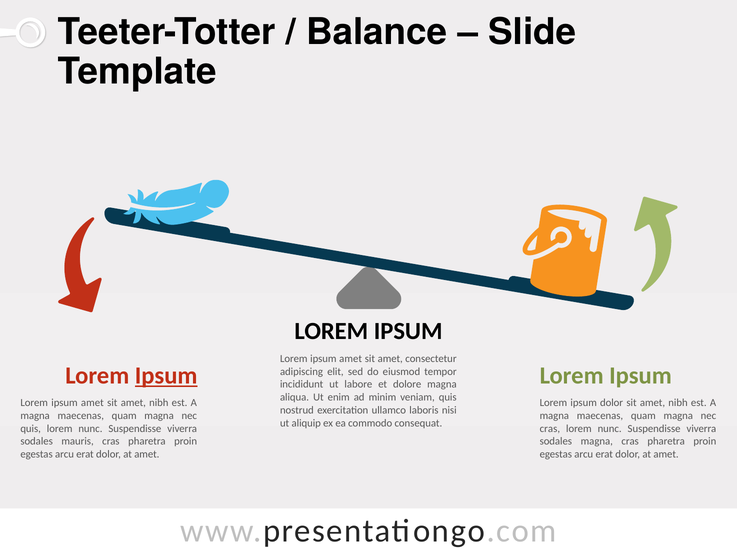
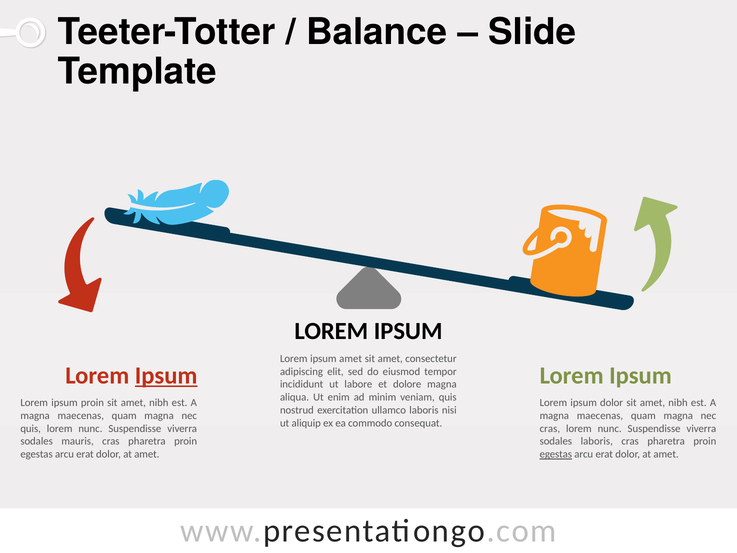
amet: amet -> proin (92, 403)
sodales magna: magna -> laboris (597, 441)
egestas underline: none -> present (556, 454)
